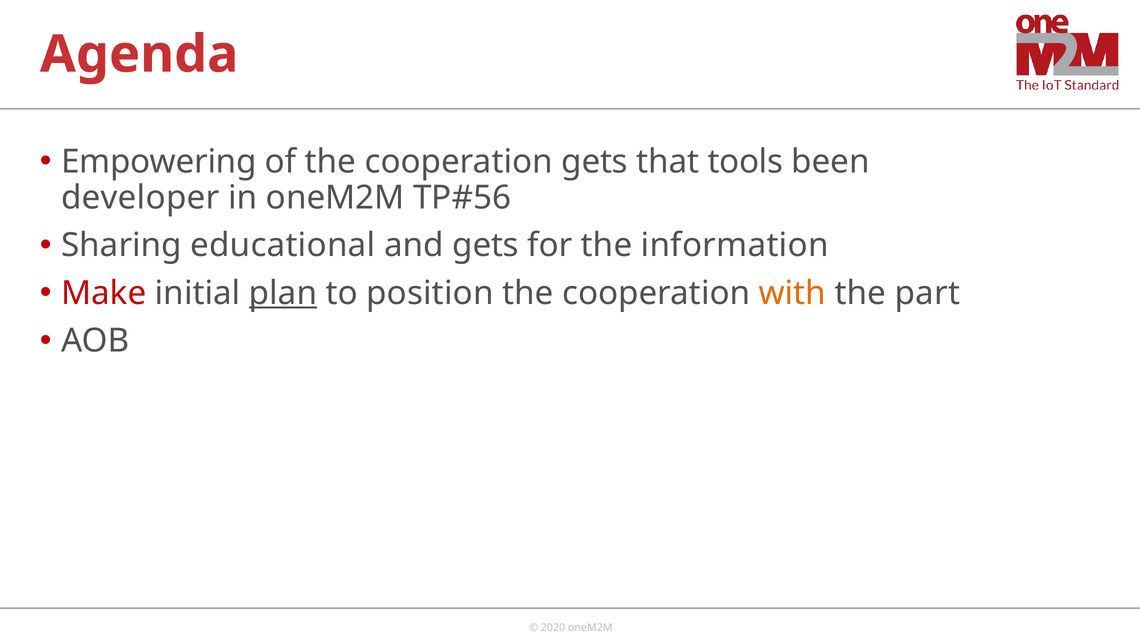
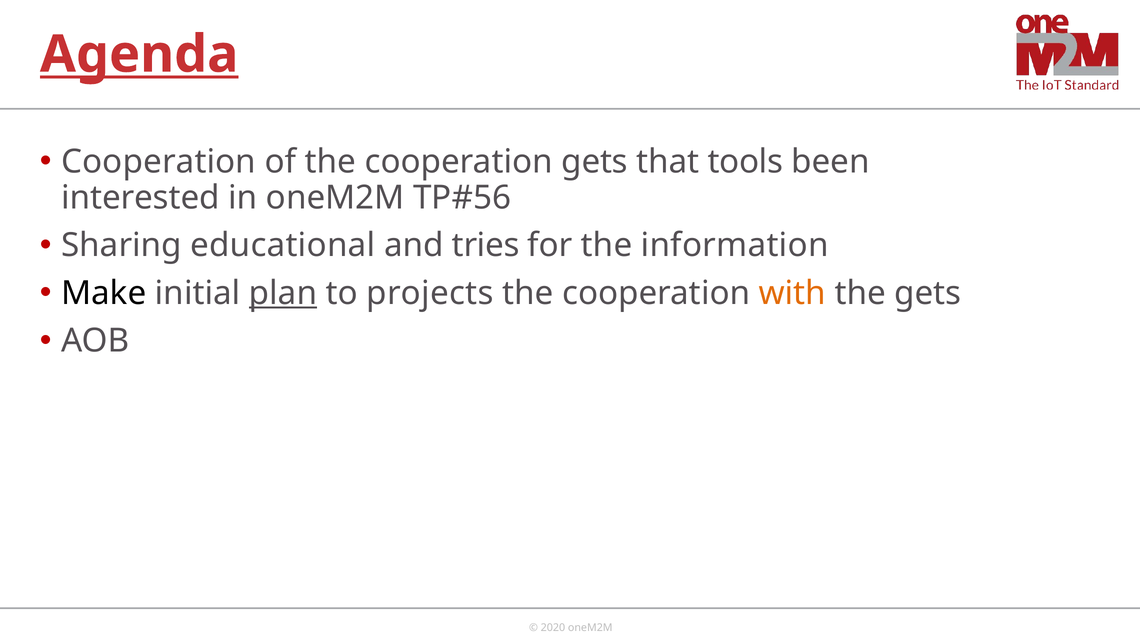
Agenda underline: none -> present (139, 55)
Empowering: Empowering -> Cooperation (159, 162)
developer: developer -> interested (140, 198)
and gets: gets -> tries (486, 245)
Make colour: red -> black (104, 293)
position: position -> projects (430, 293)
the part: part -> gets (928, 293)
